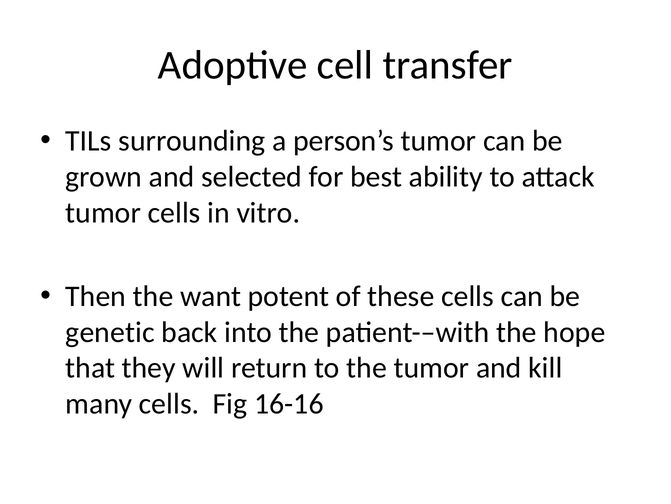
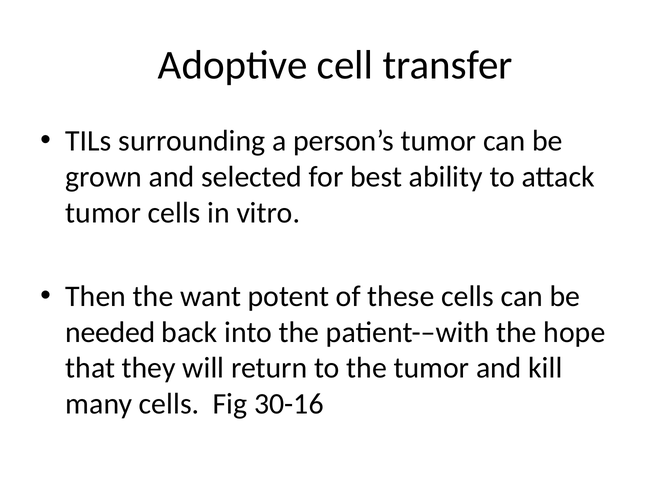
genetic: genetic -> needed (110, 332)
16-16: 16-16 -> 30-16 (289, 403)
